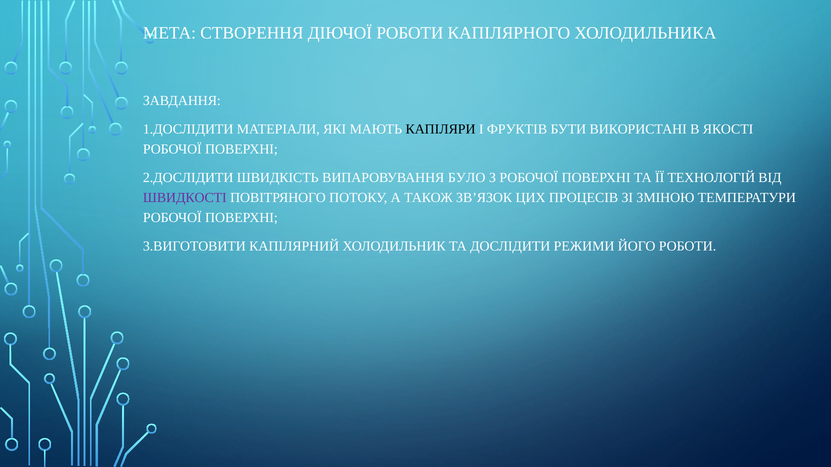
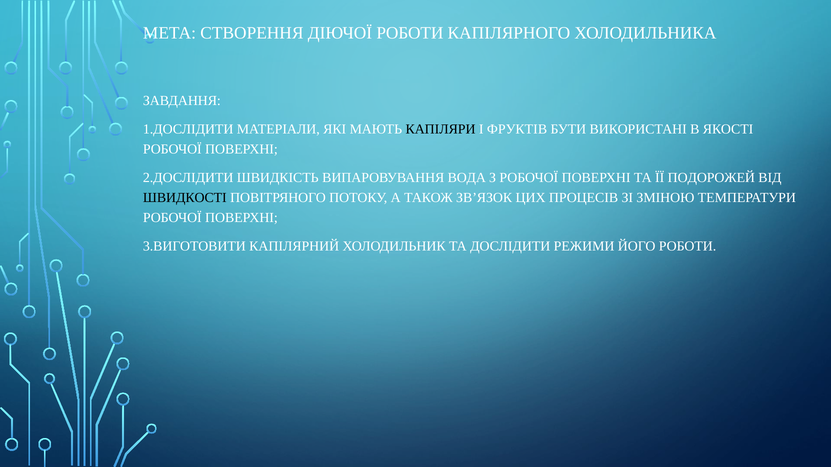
БУЛО: БУЛО -> ВОДА (467, 178)
ТЕХНОЛОГІЙ: ТЕХНОЛОГІЙ -> ПОДОРОЖЕЙ (711, 178)
ШВИДКОСТІ colour: purple -> black (185, 198)
